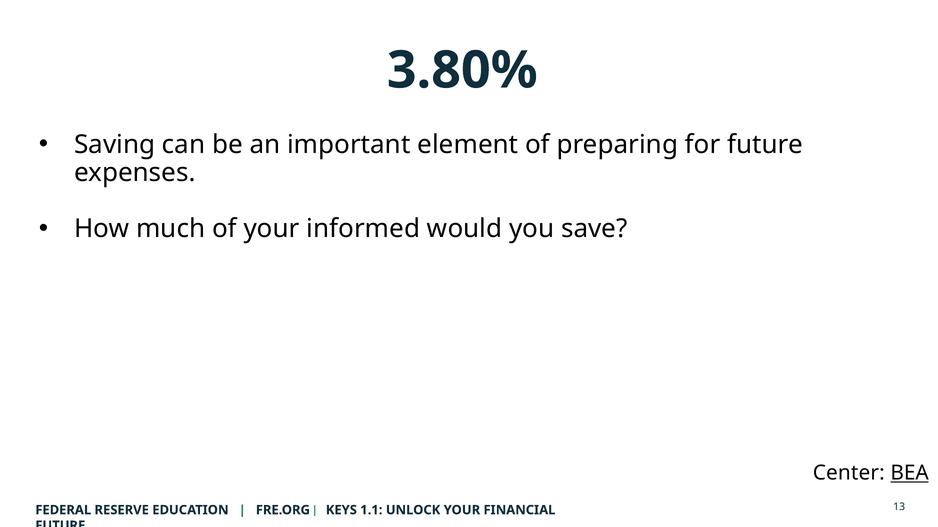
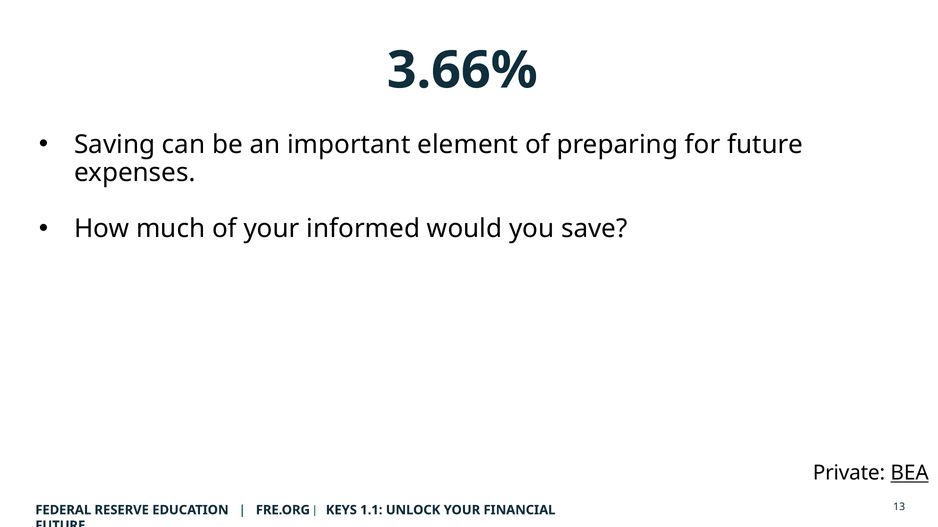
3.80%: 3.80% -> 3.66% (462, 70)
Center: Center -> Private (849, 473)
